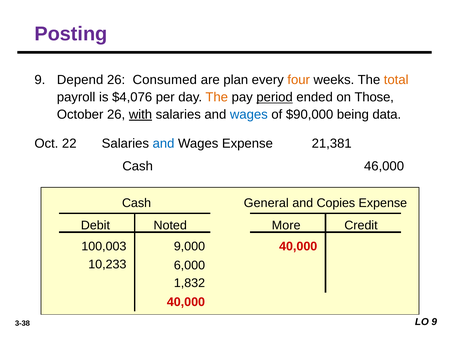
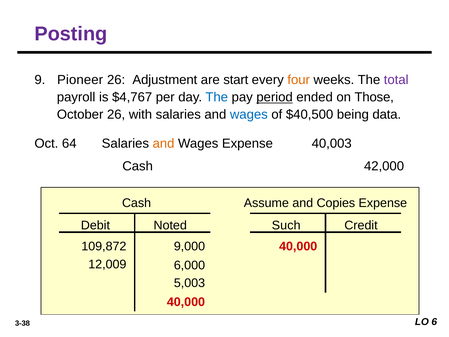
Depend: Depend -> Pioneer (80, 80)
Consumed: Consumed -> Adjustment (165, 80)
plan: plan -> start (236, 80)
total colour: orange -> purple (396, 80)
$4,076: $4,076 -> $4,767 (132, 97)
The colour: orange -> blue (217, 97)
with underline: present -> none (140, 114)
$90,000: $90,000 -> $40,500 (310, 114)
22: 22 -> 64 (69, 143)
and colour: blue -> orange (164, 143)
21,381: 21,381 -> 40,003 (332, 143)
46,000: 46,000 -> 42,000 (384, 166)
General: General -> Assume (266, 203)
More: More -> Such (286, 225)
100,003: 100,003 -> 109,872 (104, 246)
10,233: 10,233 -> 12,009 (107, 264)
1,832: 1,832 -> 5,003 (189, 283)
LO 9: 9 -> 6 (434, 322)
